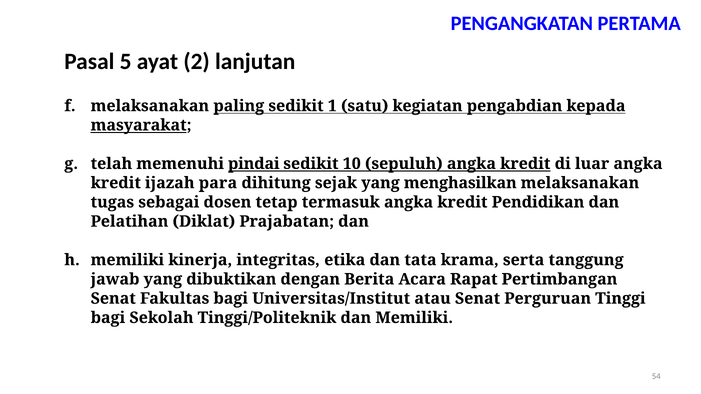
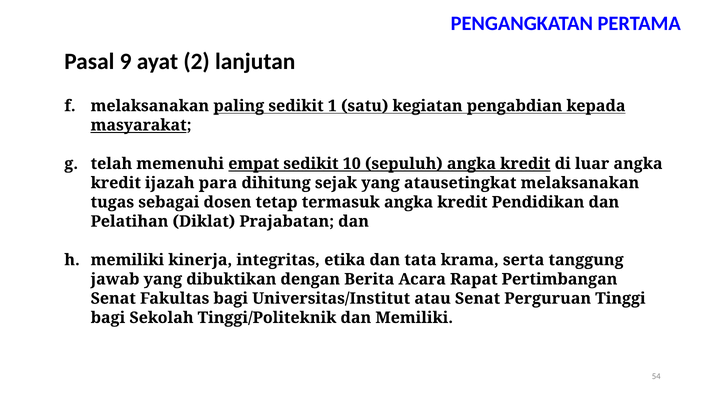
5: 5 -> 9 (126, 62)
pindai: pindai -> empat (254, 164)
menghasilkan: menghasilkan -> atausetingkat (460, 183)
